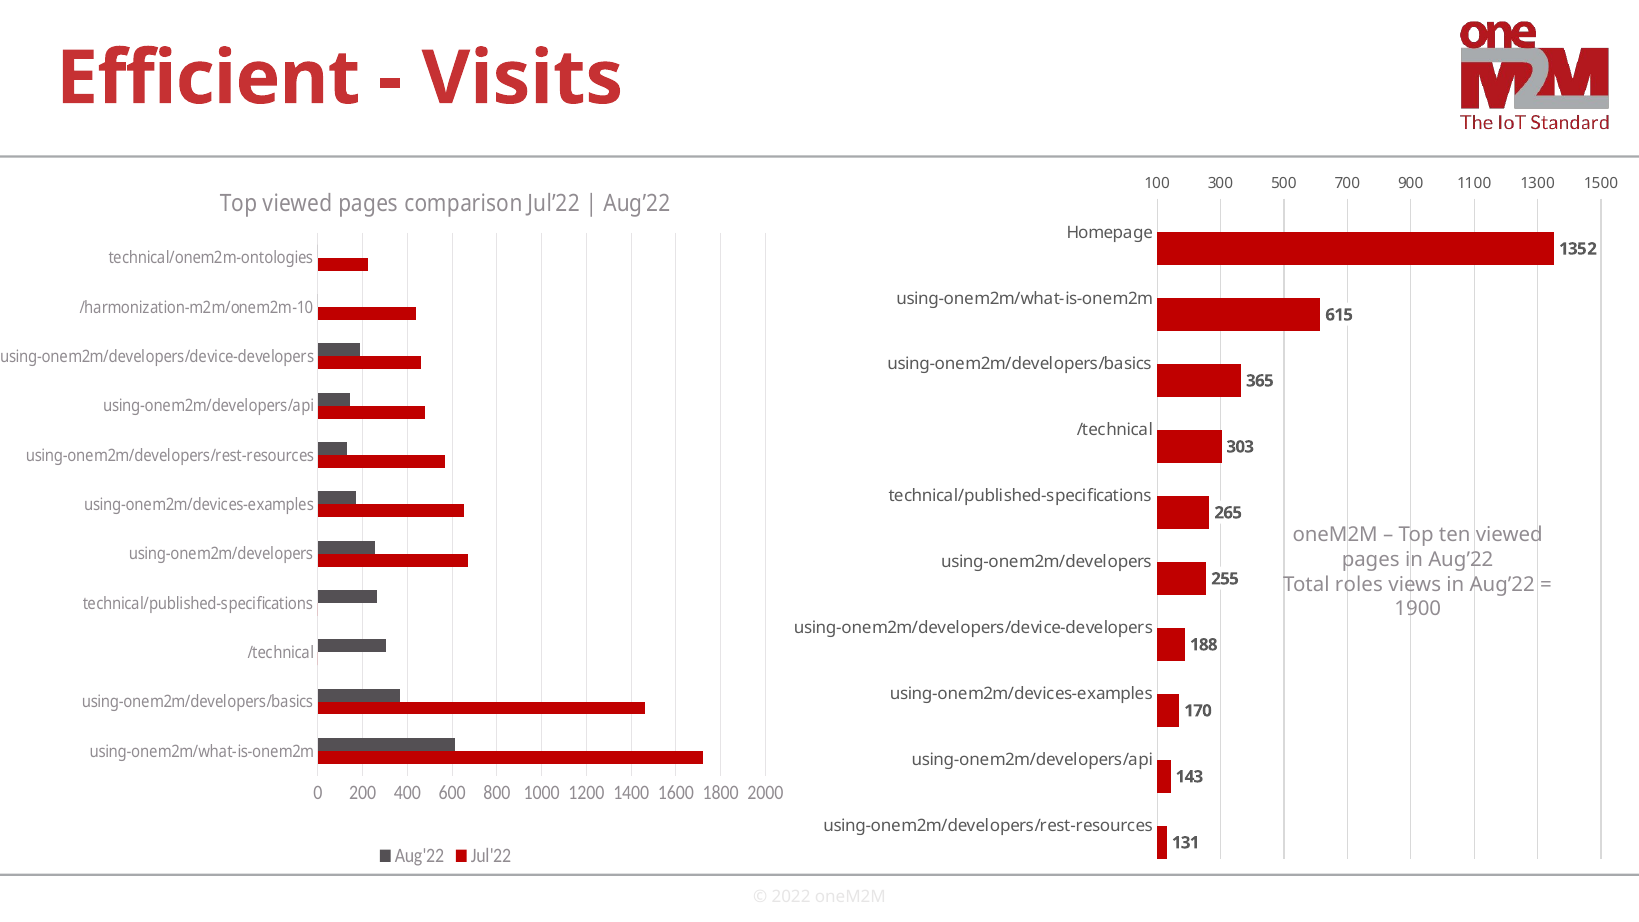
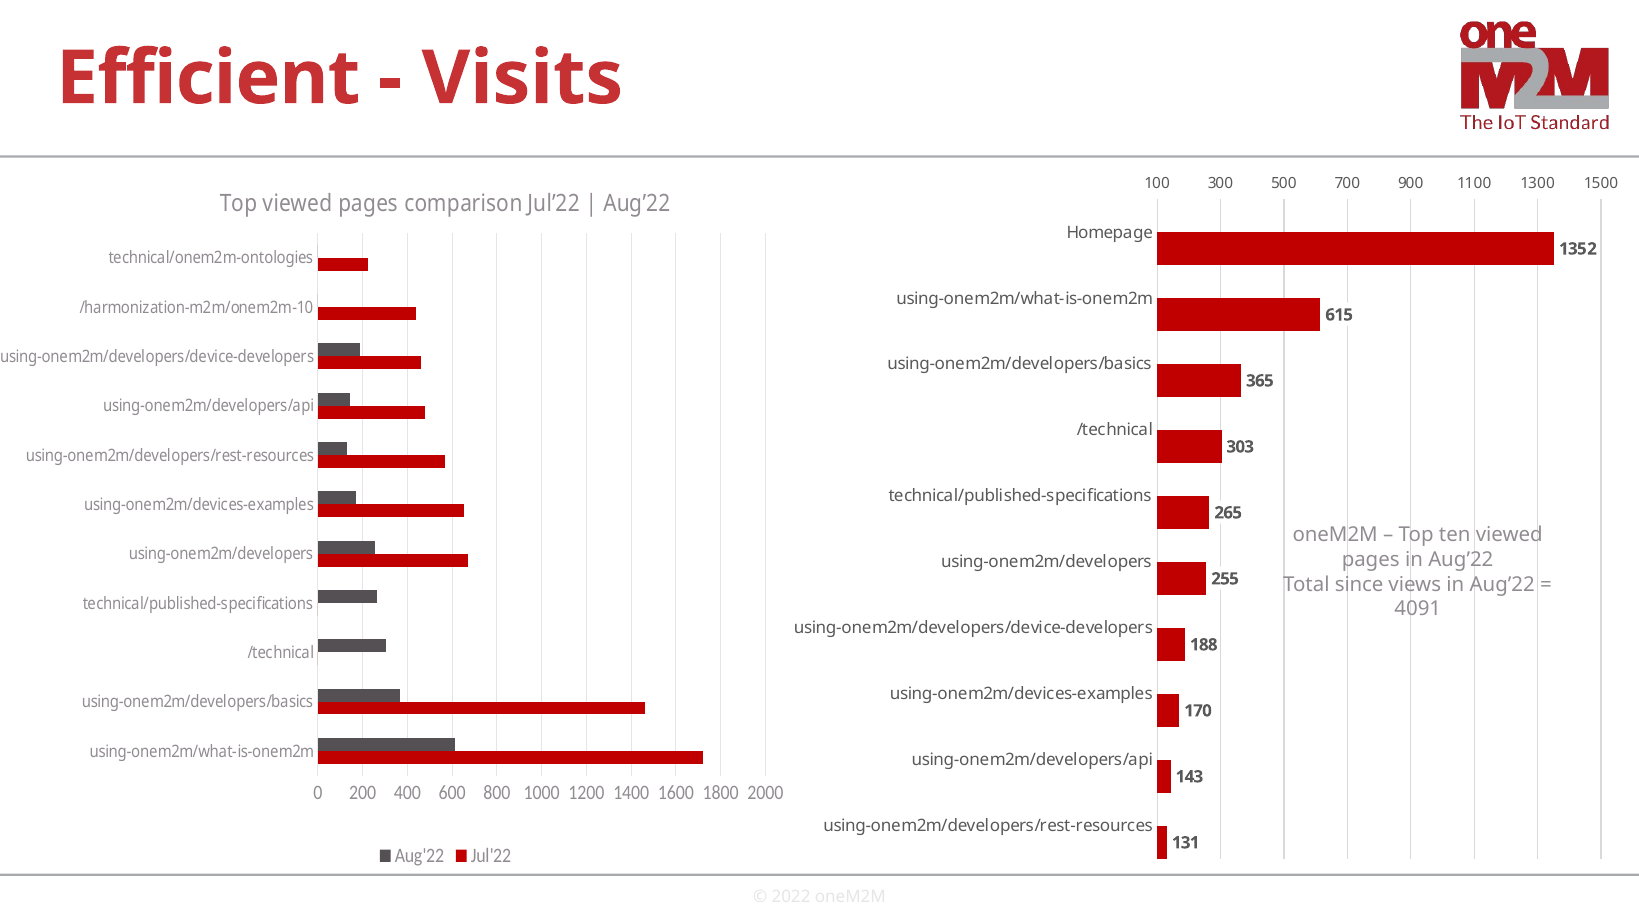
roles: roles -> since (1359, 584)
1900: 1900 -> 4091 (1418, 609)
